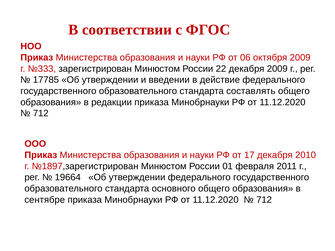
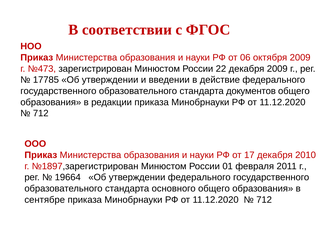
№333: №333 -> №473 (42, 69)
составлять: составлять -> документов (251, 91)
